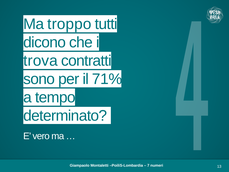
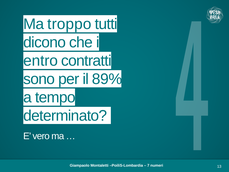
trova: trova -> entro (41, 61)
71%: 71% -> 89% (107, 79)
